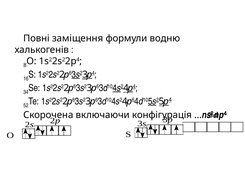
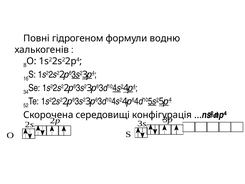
заміщення: заміщення -> гідрогеном (78, 38)
включаючи: включаючи -> середовищі (103, 115)
